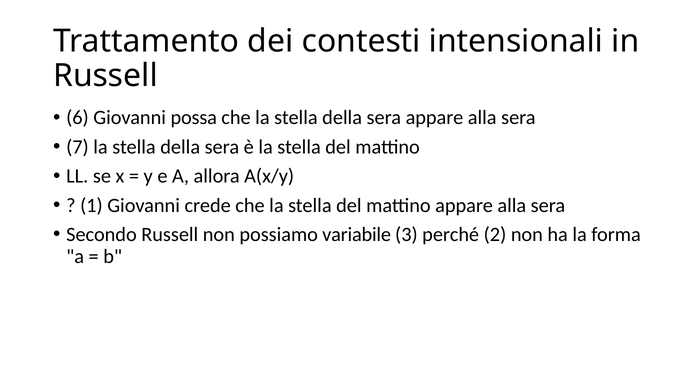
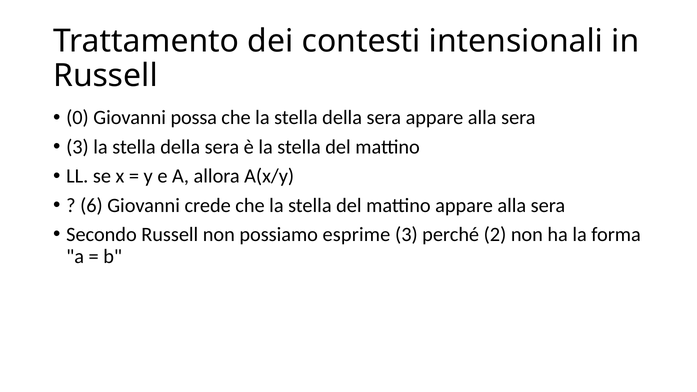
6: 6 -> 0 (77, 118)
7: 7 -> 3 (77, 147)
1: 1 -> 6 (91, 205)
variabile: variabile -> esprime (356, 235)
